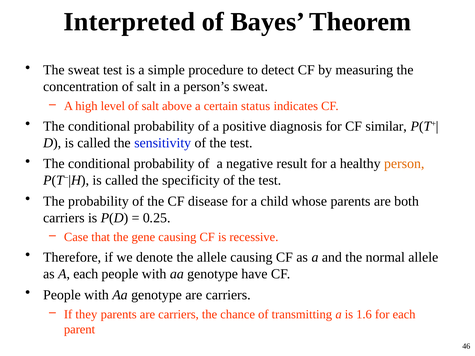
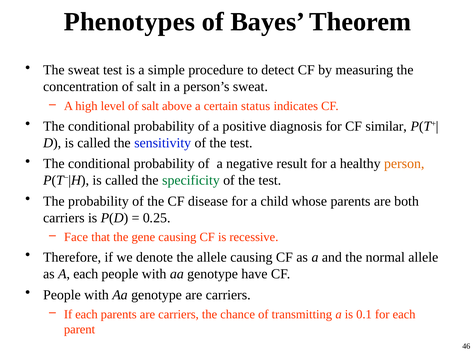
Interpreted: Interpreted -> Phenotypes (129, 22)
specificity colour: black -> green (191, 180)
Case: Case -> Face (76, 237)
If they: they -> each (86, 314)
1.6: 1.6 -> 0.1 (364, 314)
